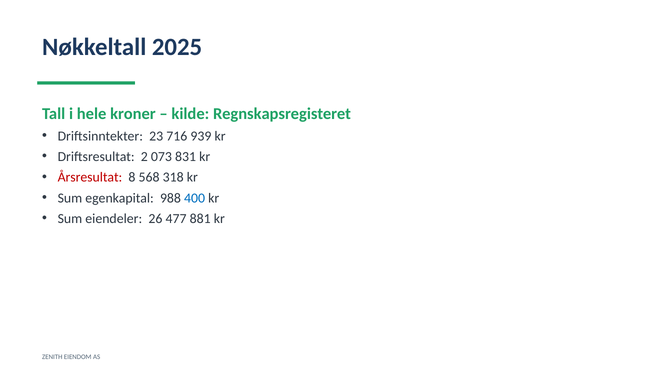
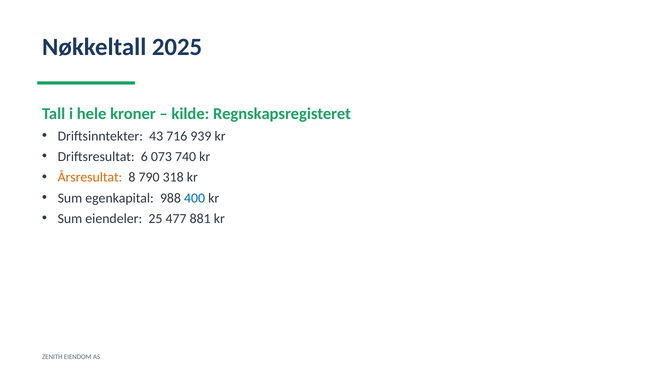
23: 23 -> 43 (156, 136)
2: 2 -> 6 (144, 157)
831: 831 -> 740 (186, 157)
Årsresultat colour: red -> orange (90, 178)
568: 568 -> 790 (149, 178)
26: 26 -> 25 (155, 219)
